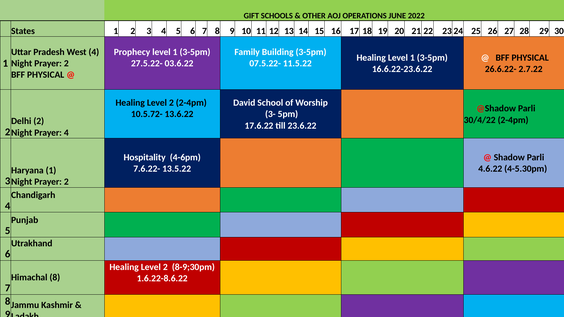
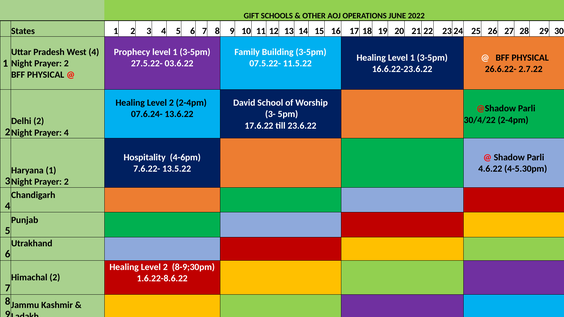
10.5.72-: 10.5.72- -> 07.6.24- (147, 114)
Himachal 8: 8 -> 2 (55, 277)
